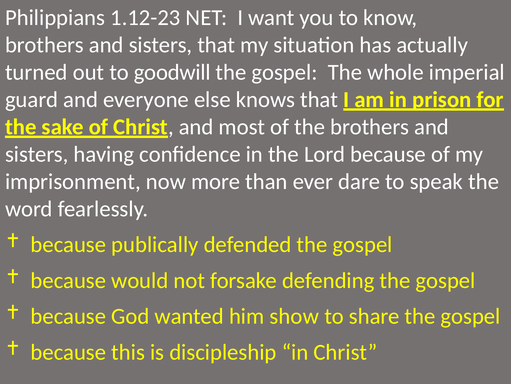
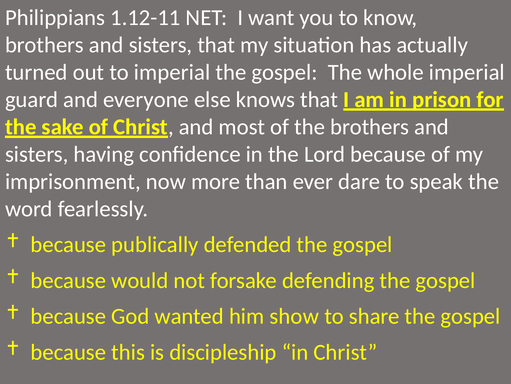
1.12-23: 1.12-23 -> 1.12-11 (145, 18)
to goodwill: goodwill -> imperial (172, 72)
